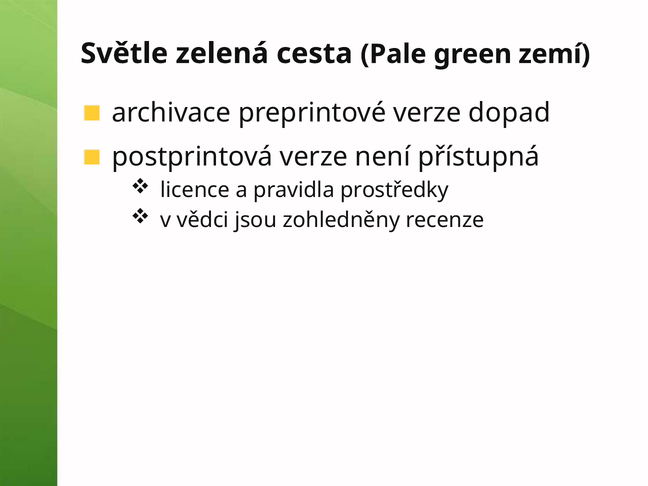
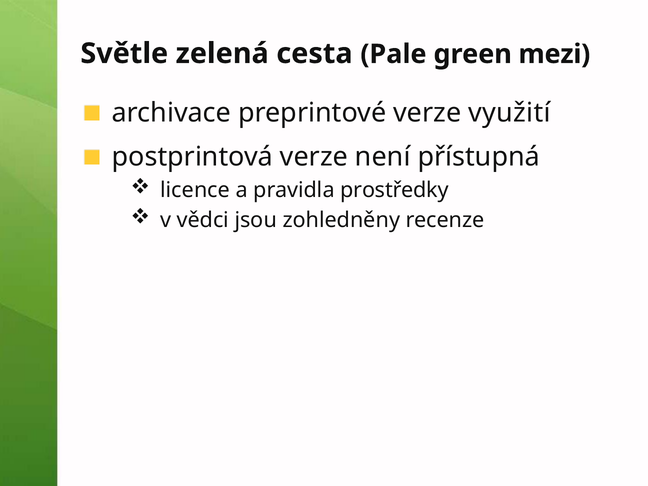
zemí: zemí -> mezi (554, 54)
dopad: dopad -> využití (510, 113)
